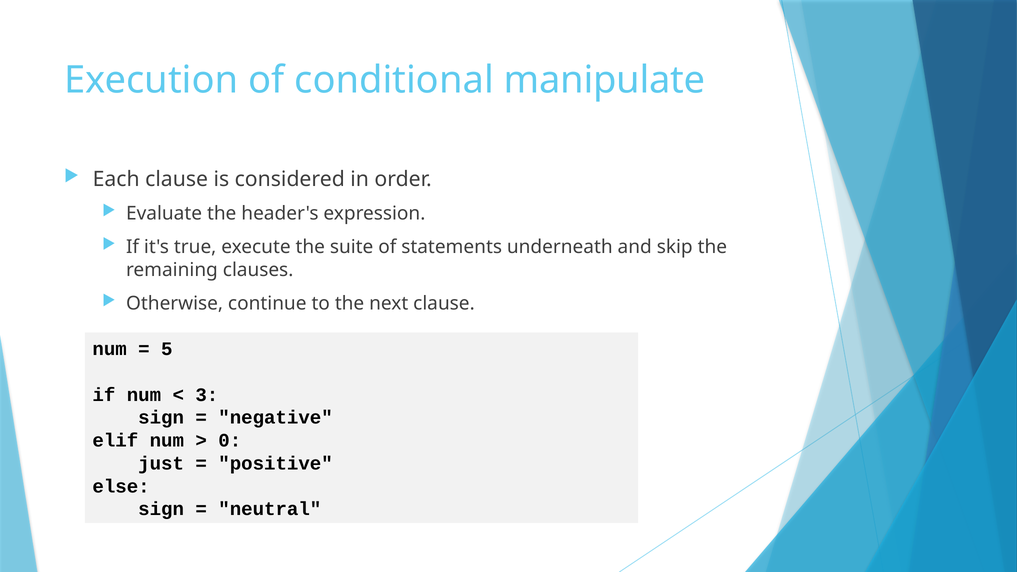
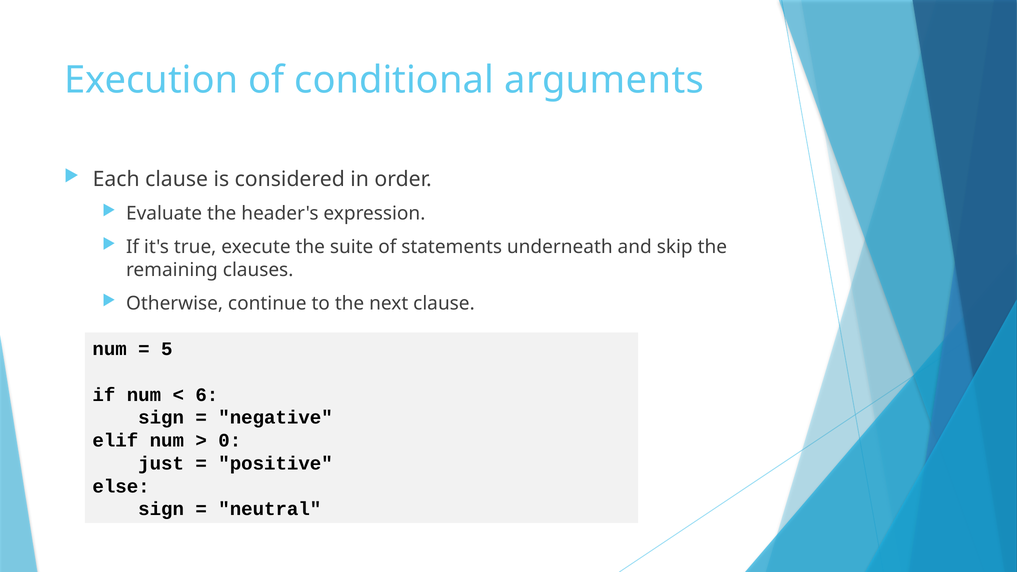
manipulate: manipulate -> arguments (604, 80)
3: 3 -> 6 (207, 395)
